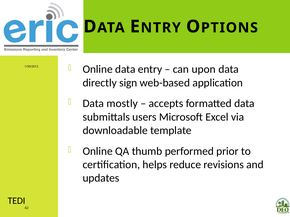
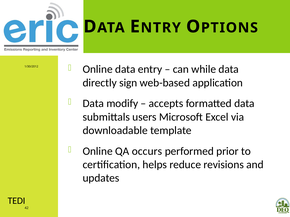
upon: upon -> while (204, 69)
mostly: mostly -> modify (122, 104)
thumb: thumb -> occurs (147, 151)
